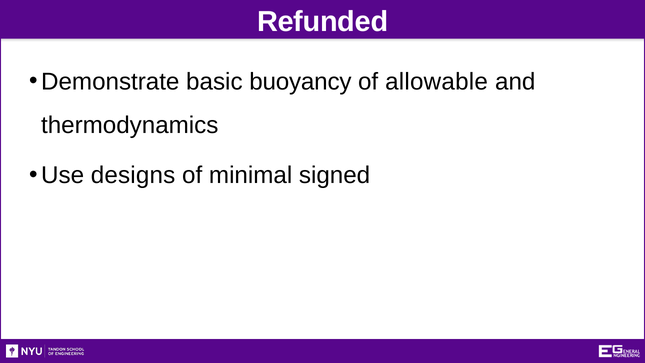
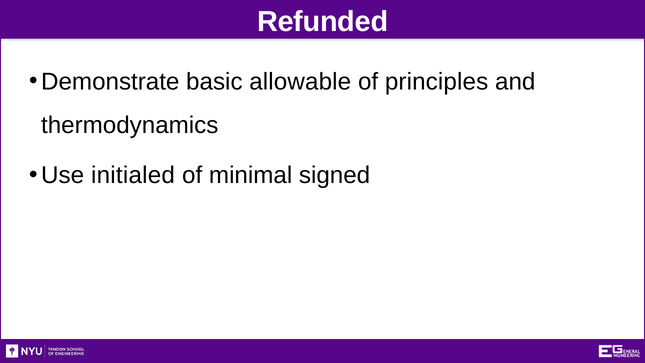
buoyancy: buoyancy -> allowable (300, 82)
allowable: allowable -> principles (437, 82)
designs: designs -> initialed (133, 175)
